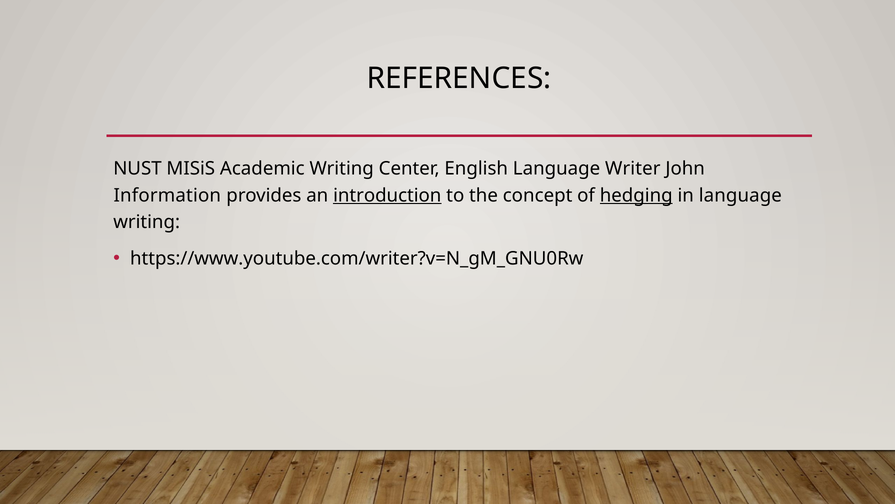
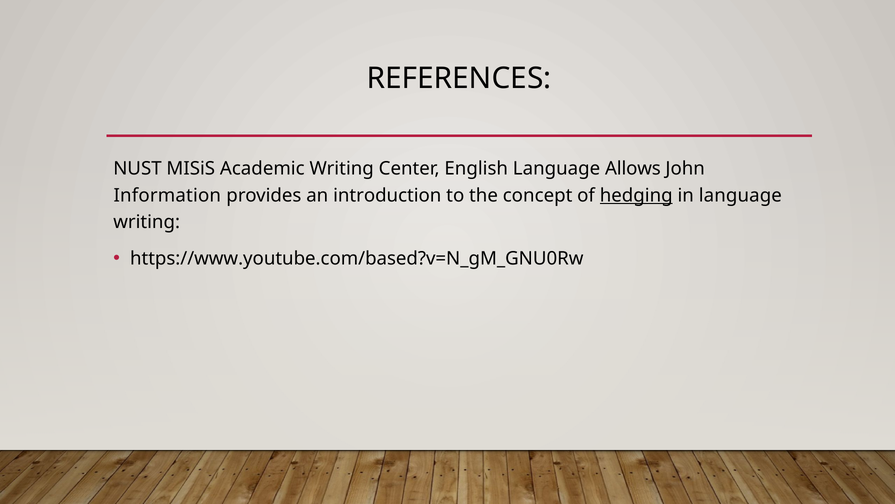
Writer: Writer -> Allows (633, 168)
introduction underline: present -> none (387, 195)
https://www.youtube.com/writer?v=N_gM_GNU0Rw: https://www.youtube.com/writer?v=N_gM_GNU0Rw -> https://www.youtube.com/based?v=N_gM_GNU0Rw (357, 258)
